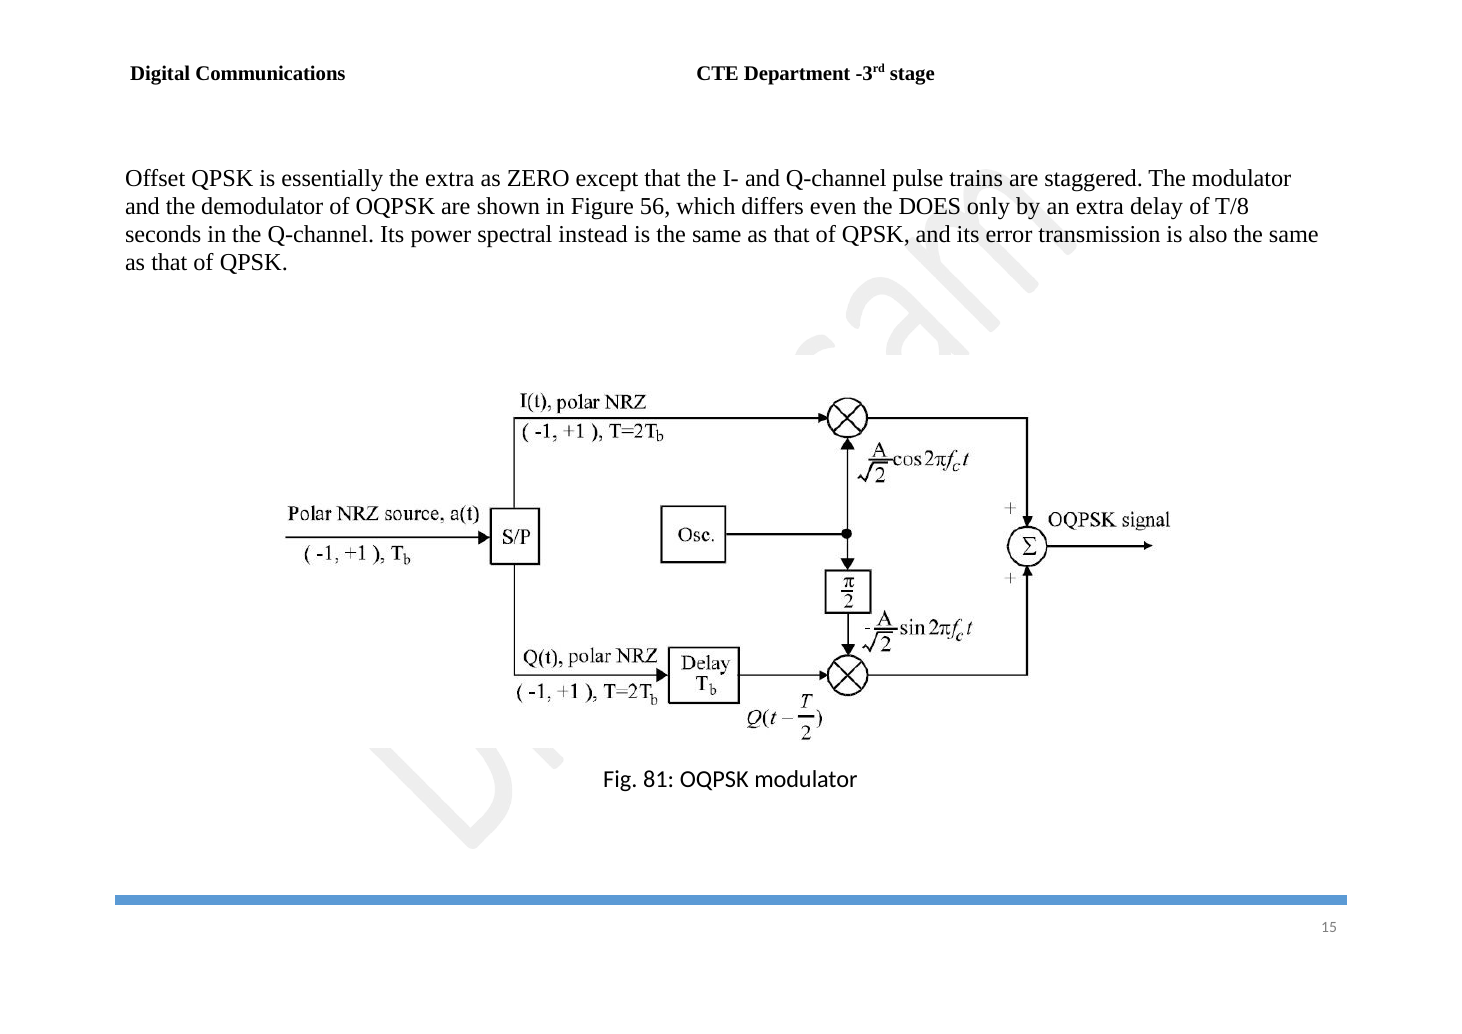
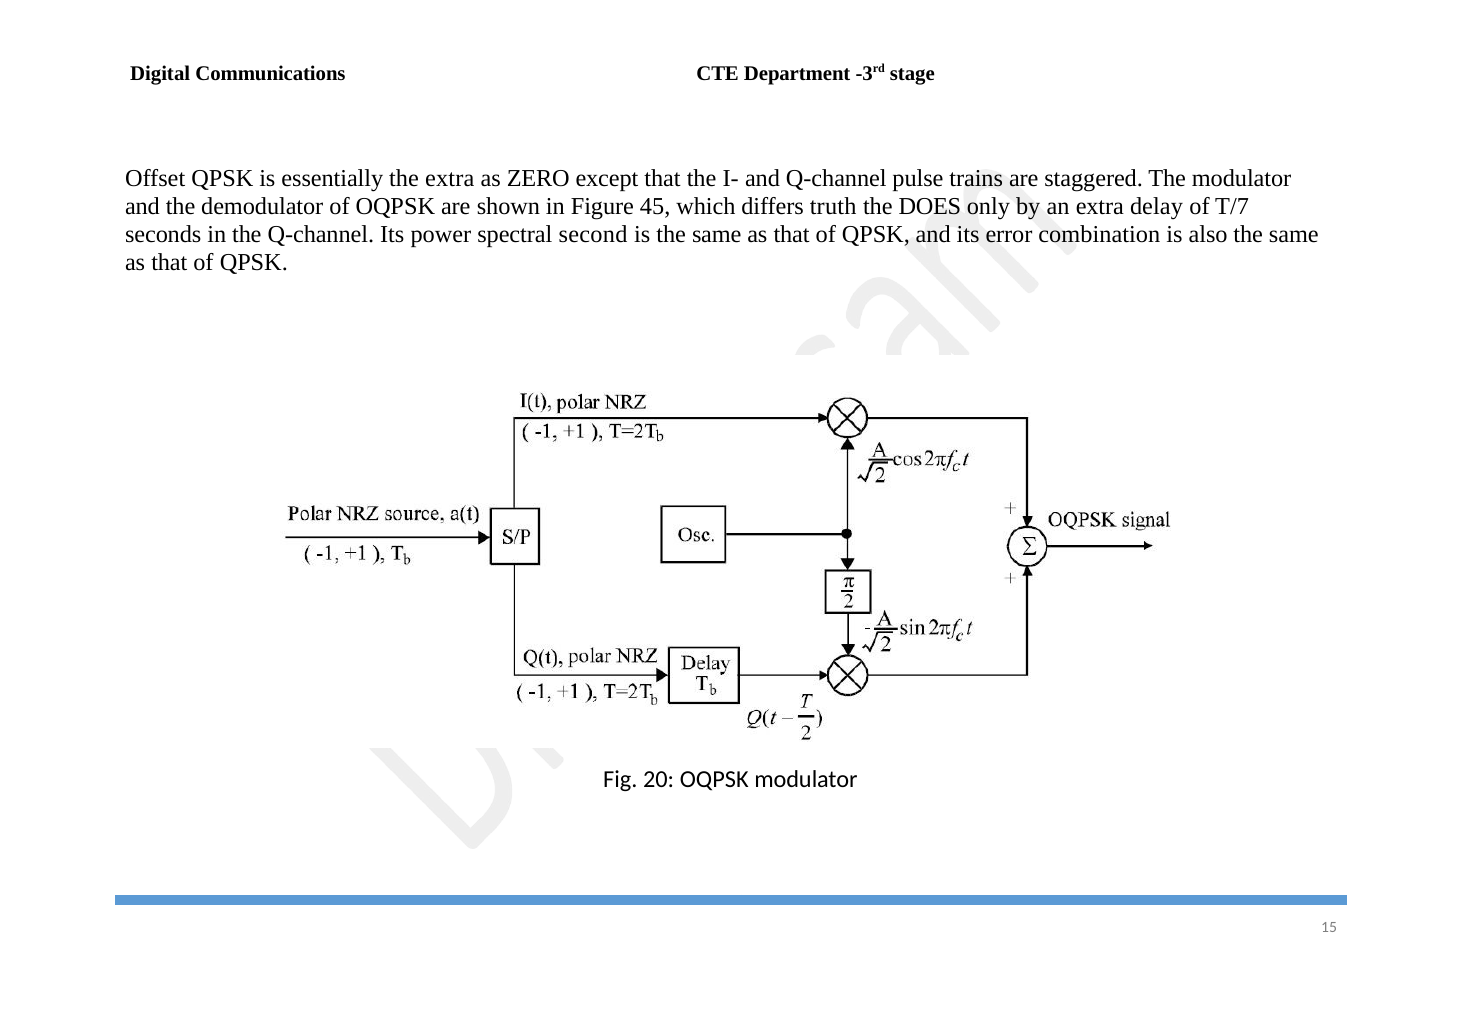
56: 56 -> 45 (655, 207)
even: even -> truth (833, 207)
T/8: T/8 -> T/7 (1232, 207)
instead: instead -> second (593, 235)
transmission: transmission -> combination (1099, 235)
81: 81 -> 20 (659, 780)
